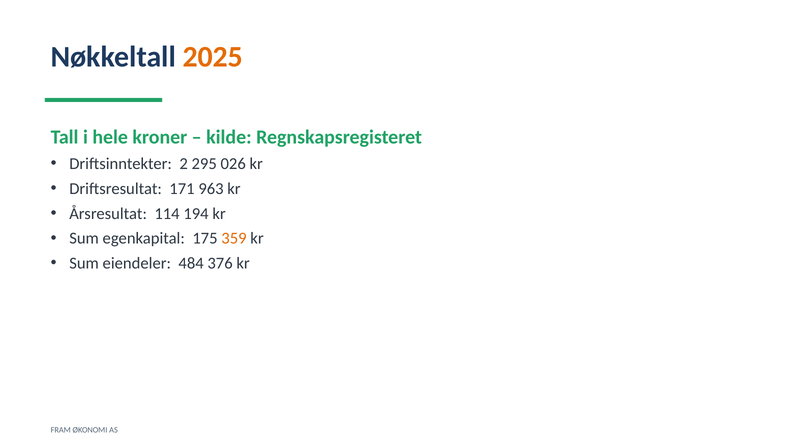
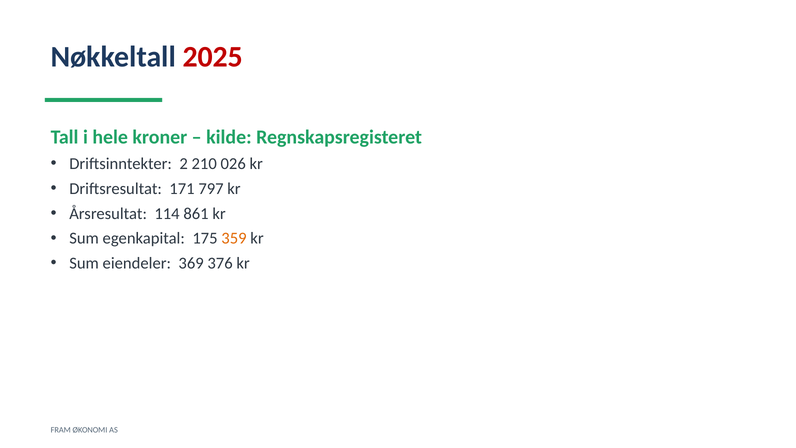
2025 colour: orange -> red (213, 57)
295: 295 -> 210 (204, 164)
963: 963 -> 797 (211, 189)
194: 194 -> 861 (196, 213)
484: 484 -> 369 (191, 263)
